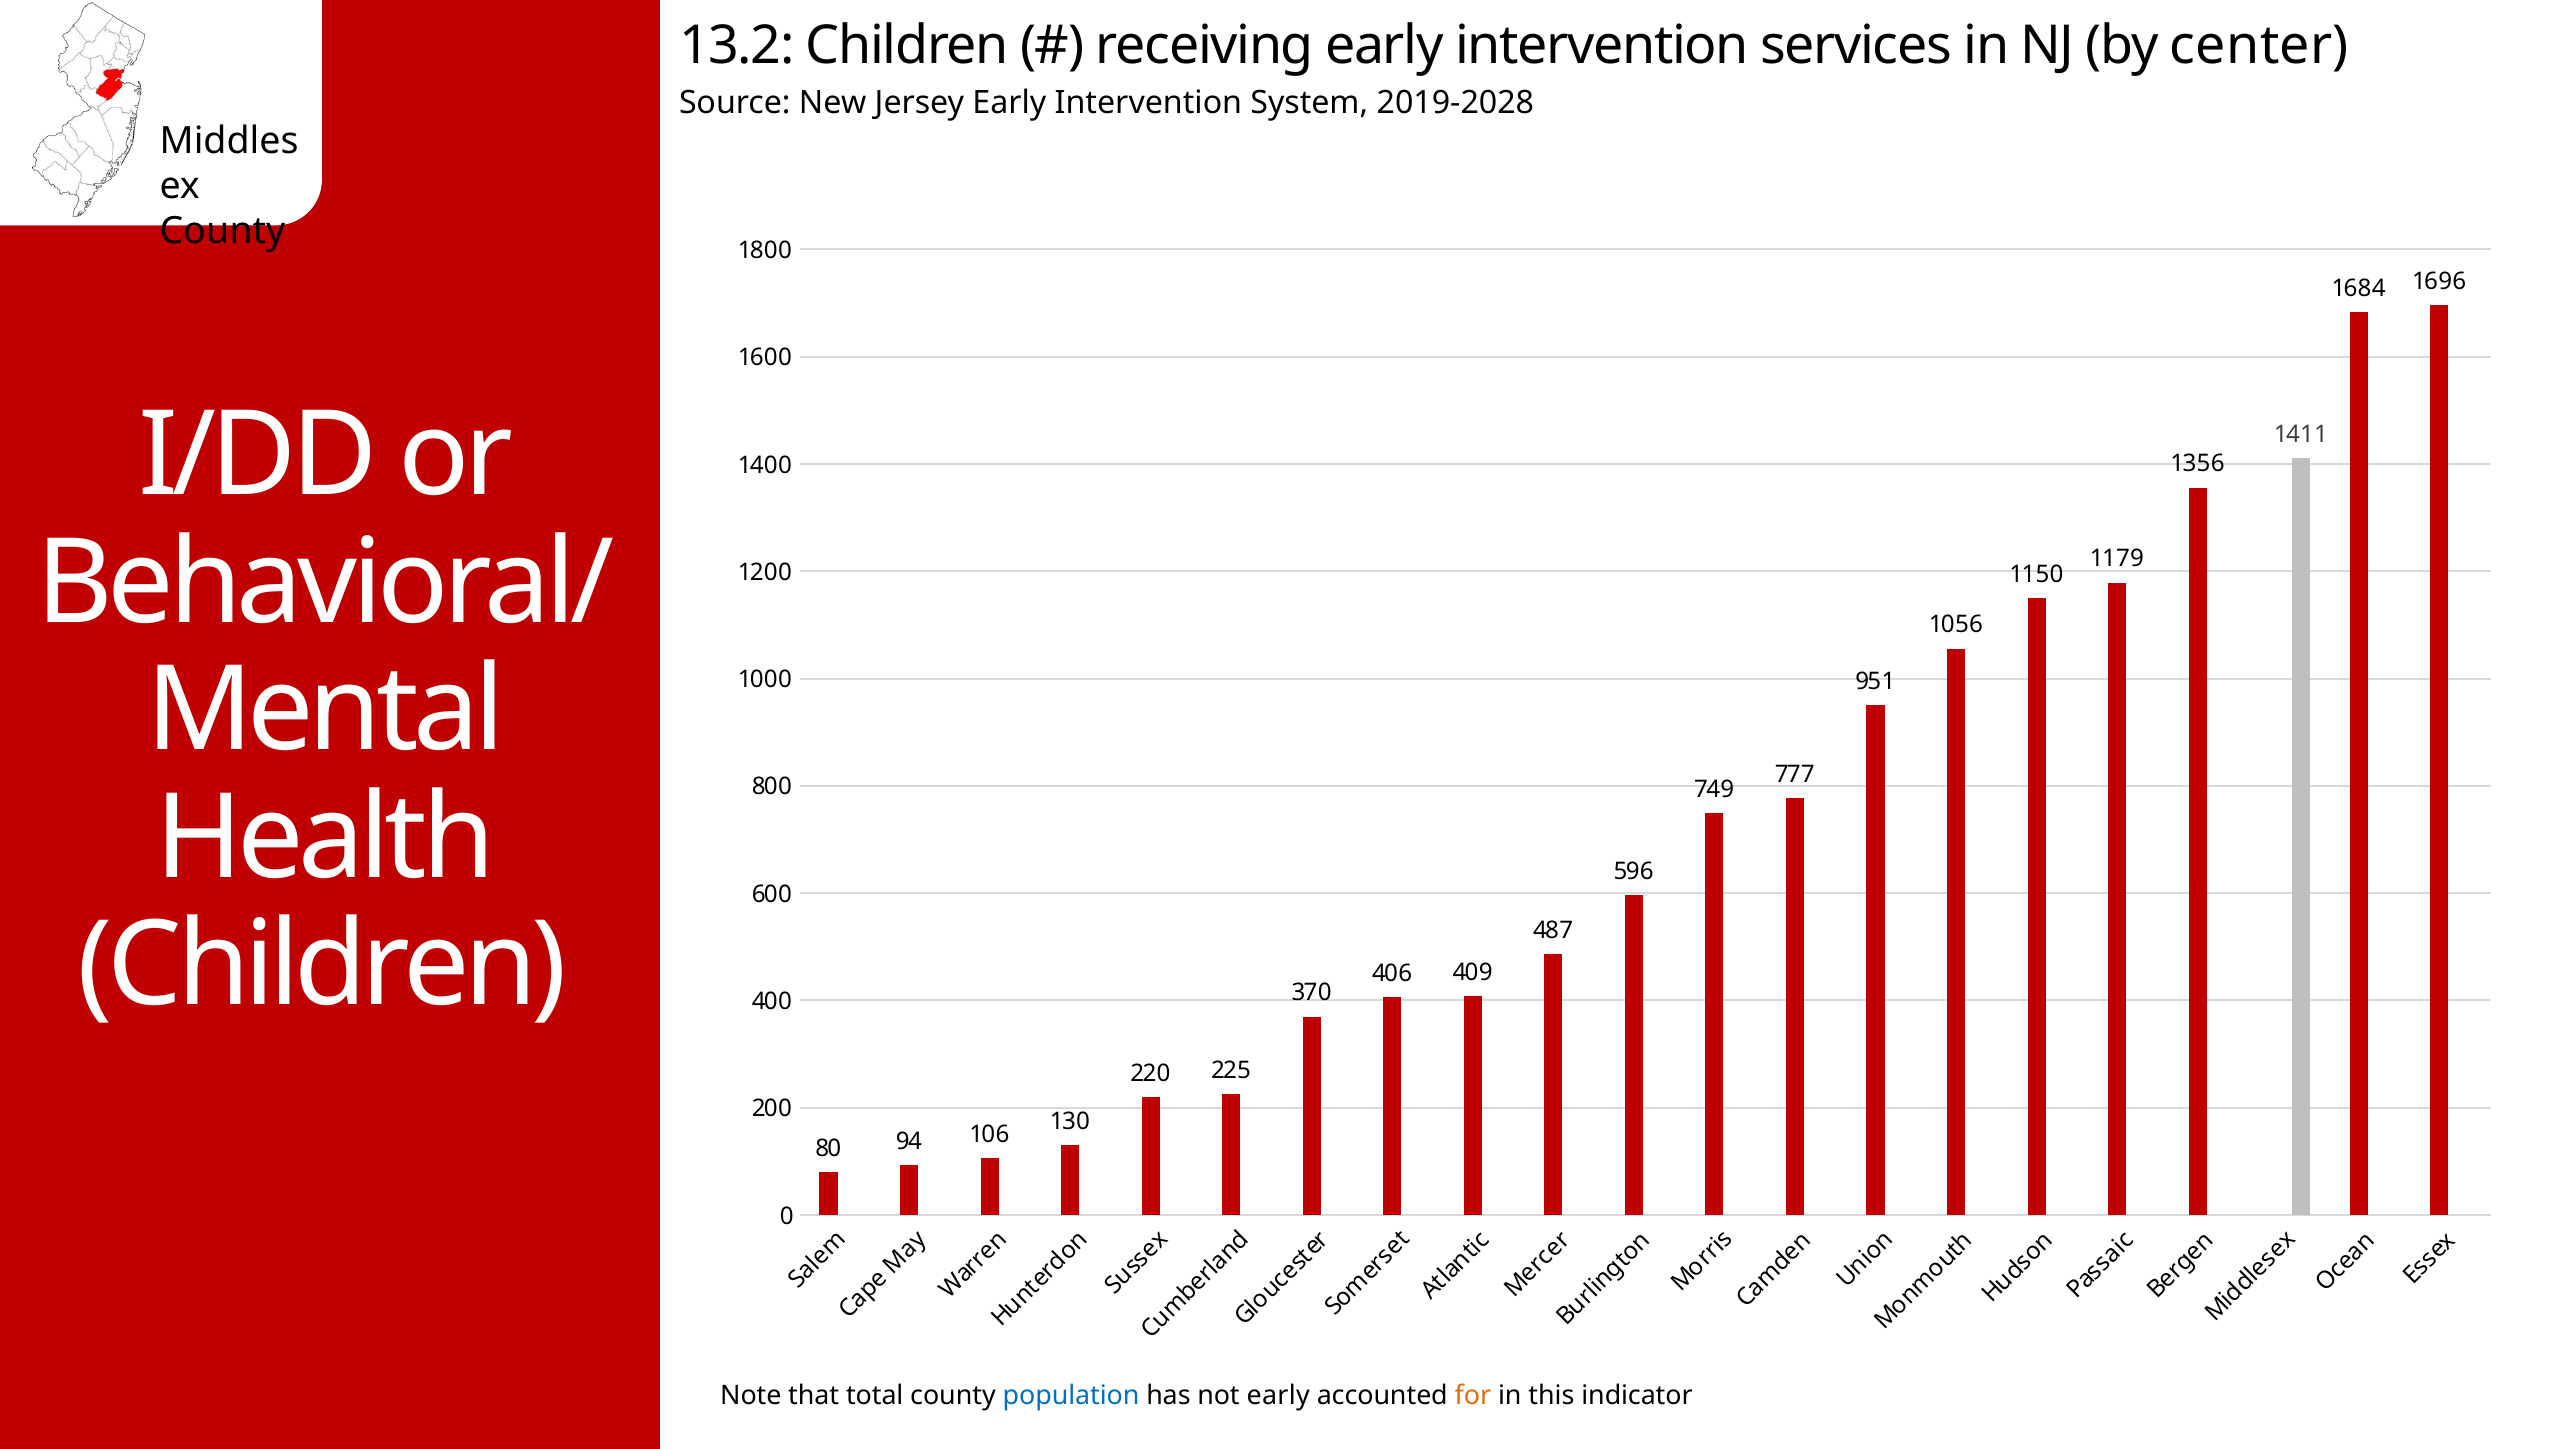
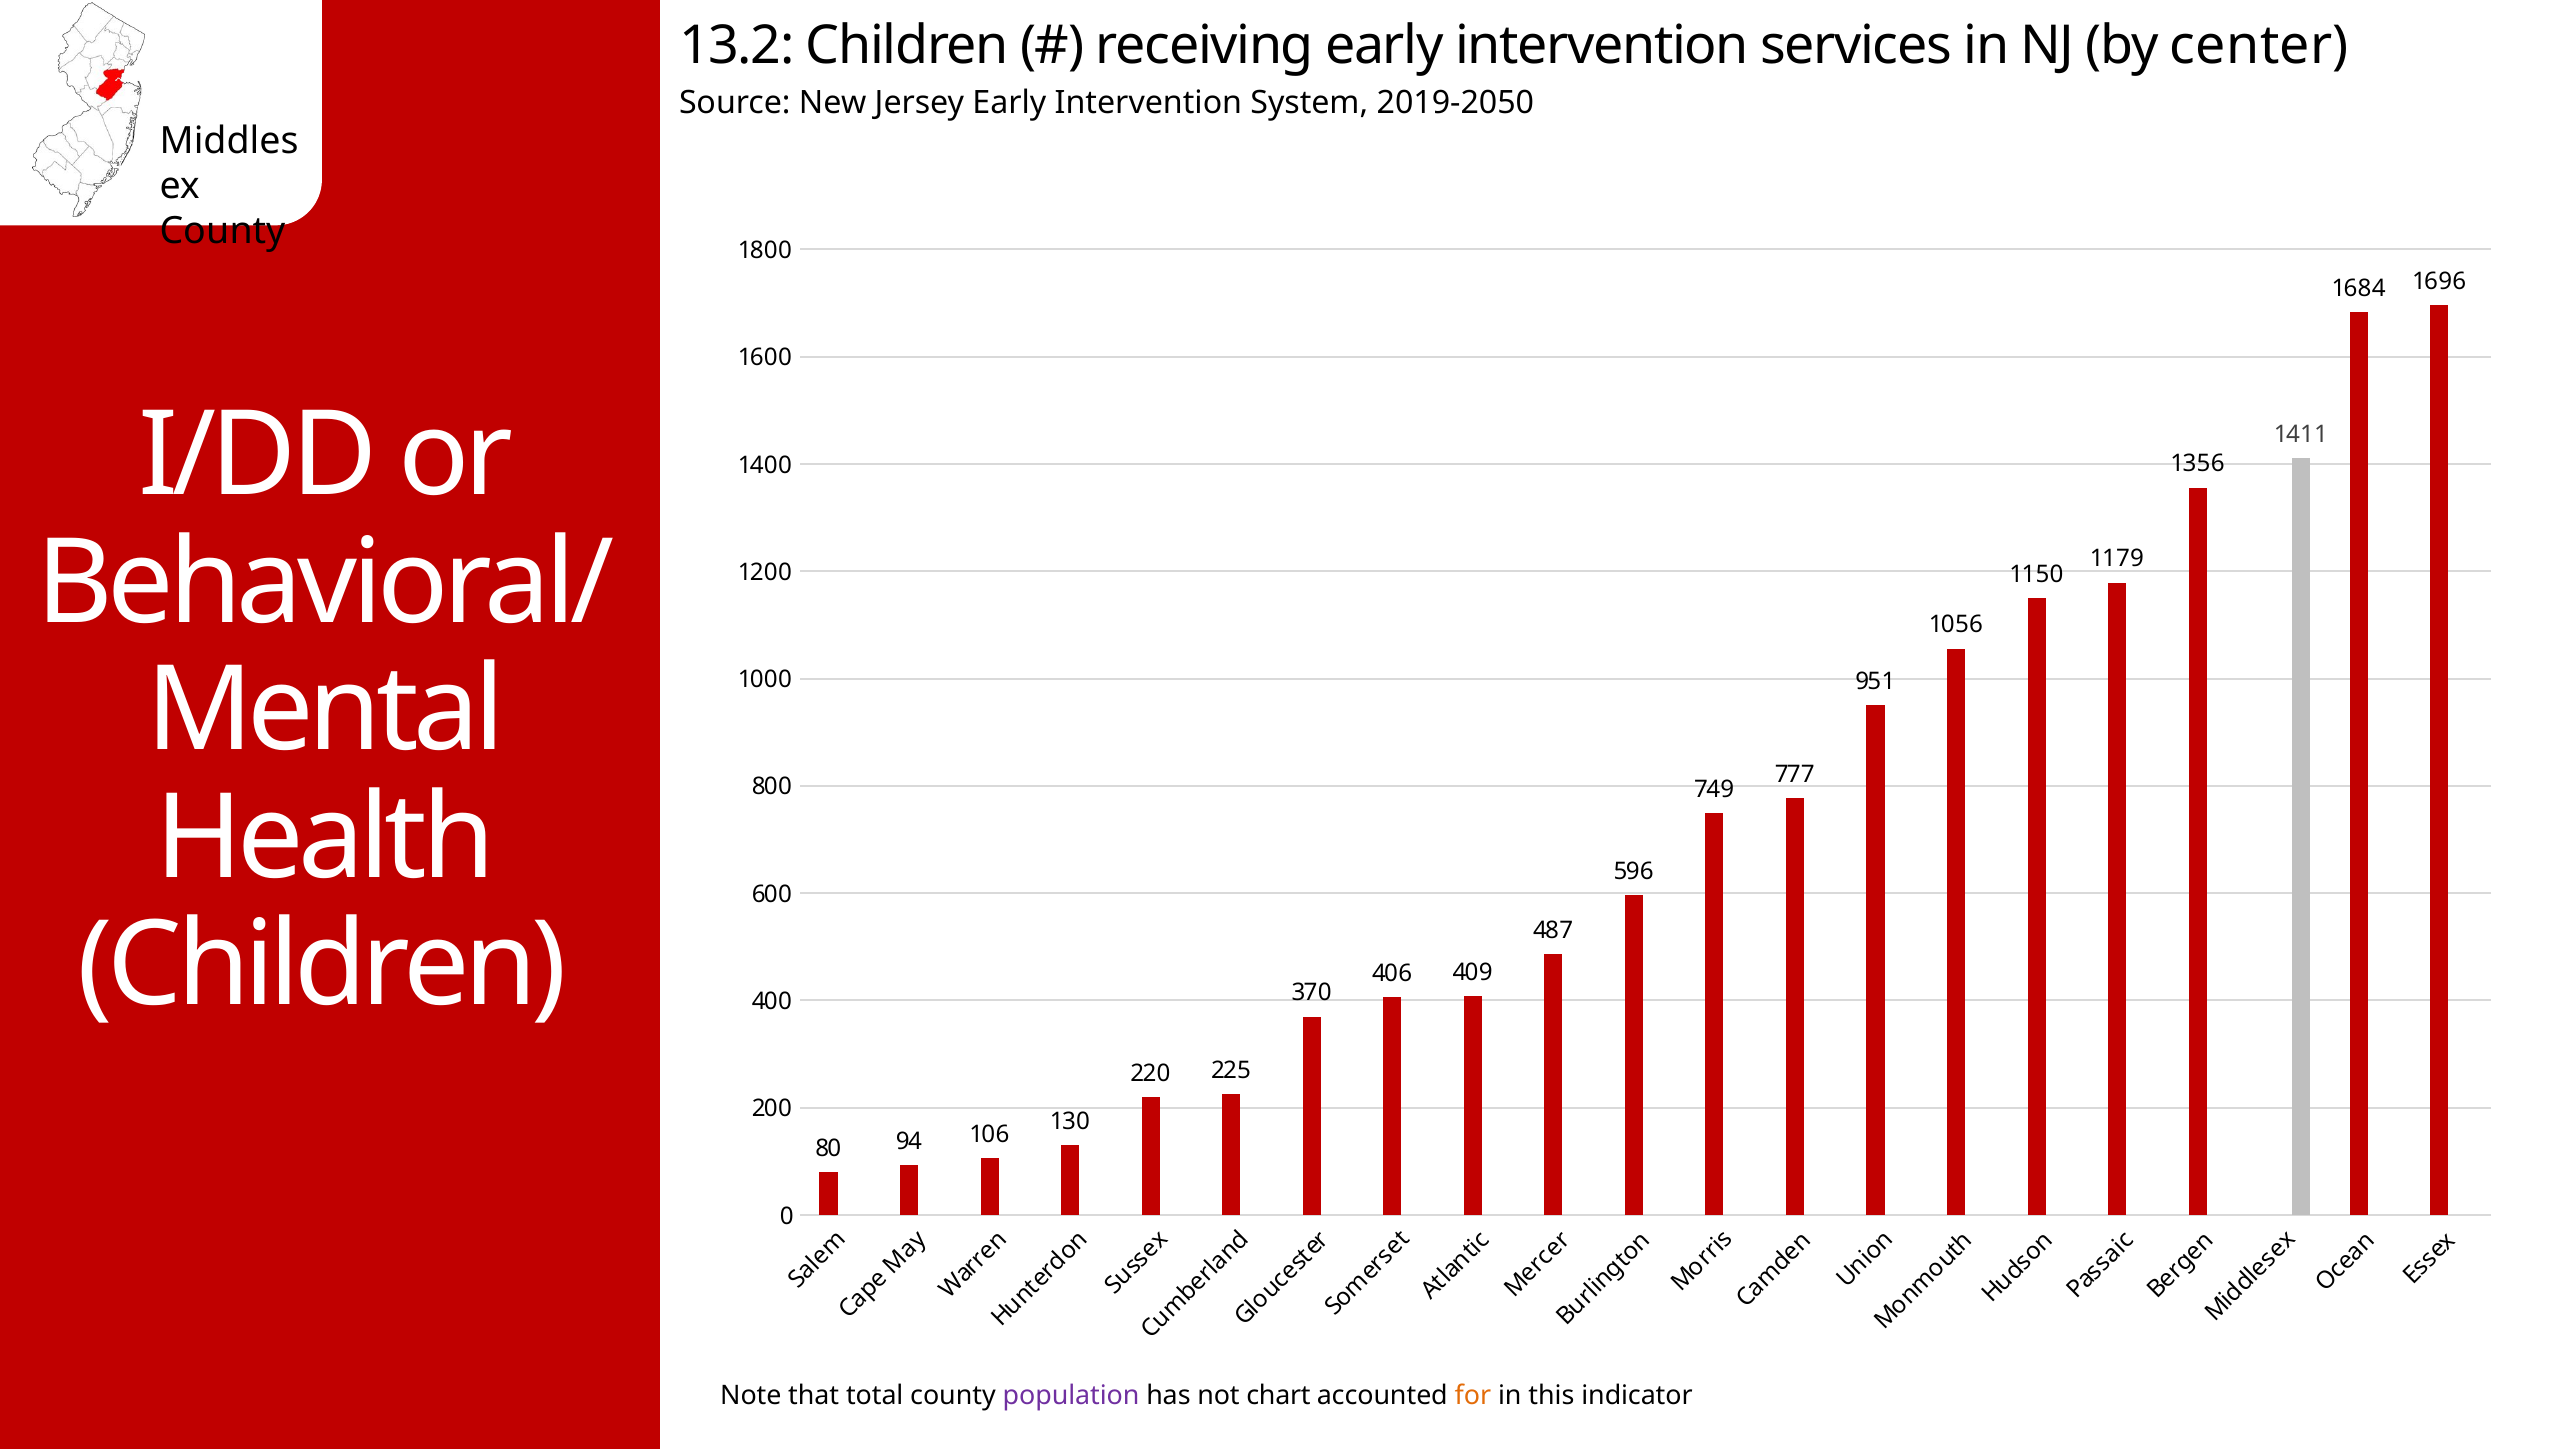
2019-2028: 2019-2028 -> 2019-2050 (1455, 102)
population colour: blue -> purple (1071, 1396)
not early: early -> chart (1278, 1396)
